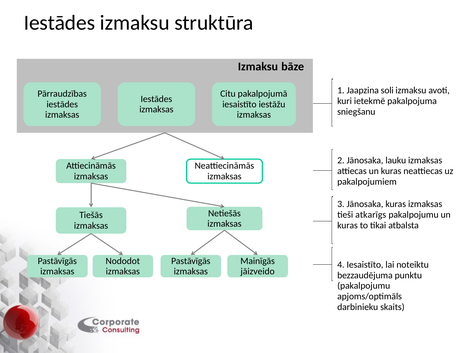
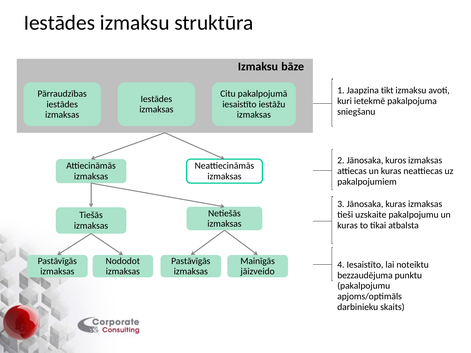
soli: soli -> tikt (387, 90)
lauku: lauku -> kuros (396, 160)
atkarīgs: atkarīgs -> uzskaite (371, 215)
